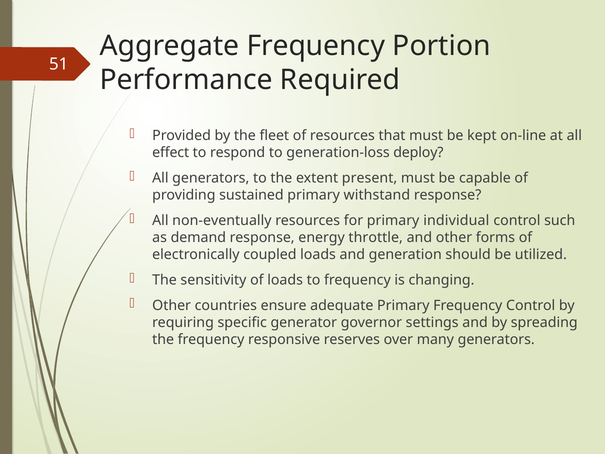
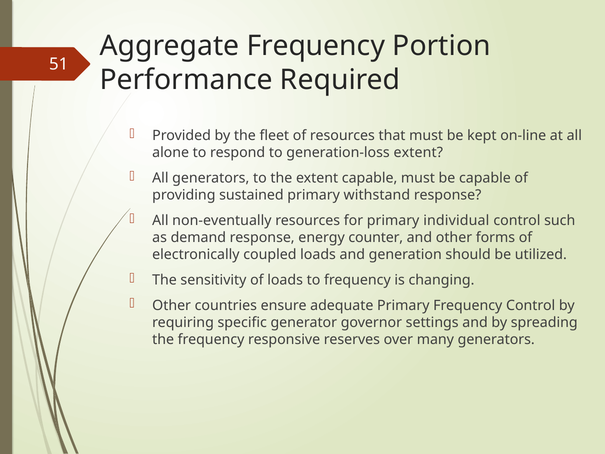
effect: effect -> alone (171, 153)
generation-loss deploy: deploy -> extent (418, 153)
extent present: present -> capable (370, 178)
throttle: throttle -> counter (376, 238)
